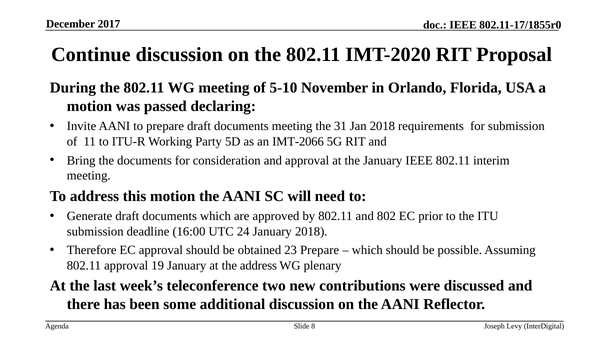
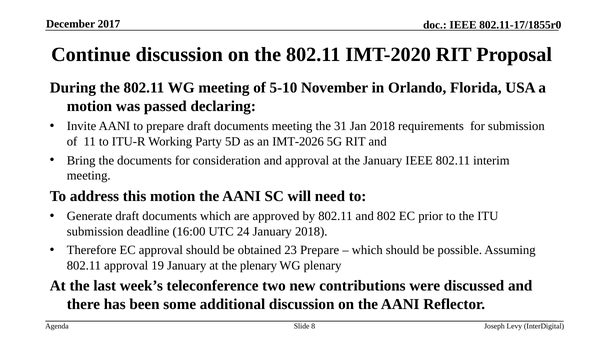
IMT-2066: IMT-2066 -> IMT-2026 (298, 141)
the address: address -> plenary (258, 265)
